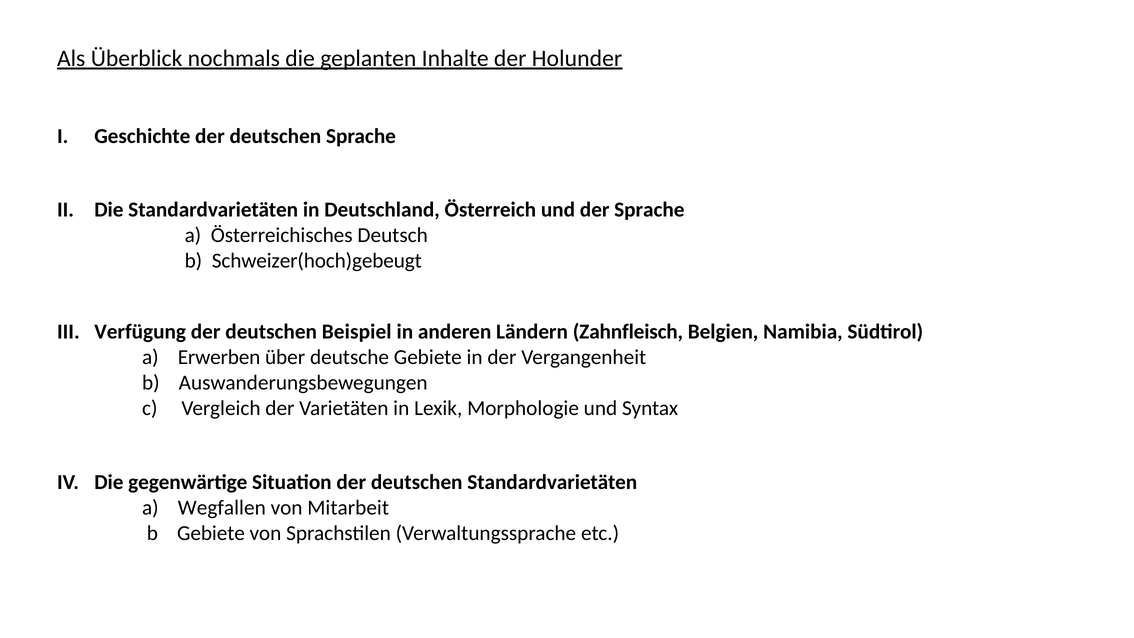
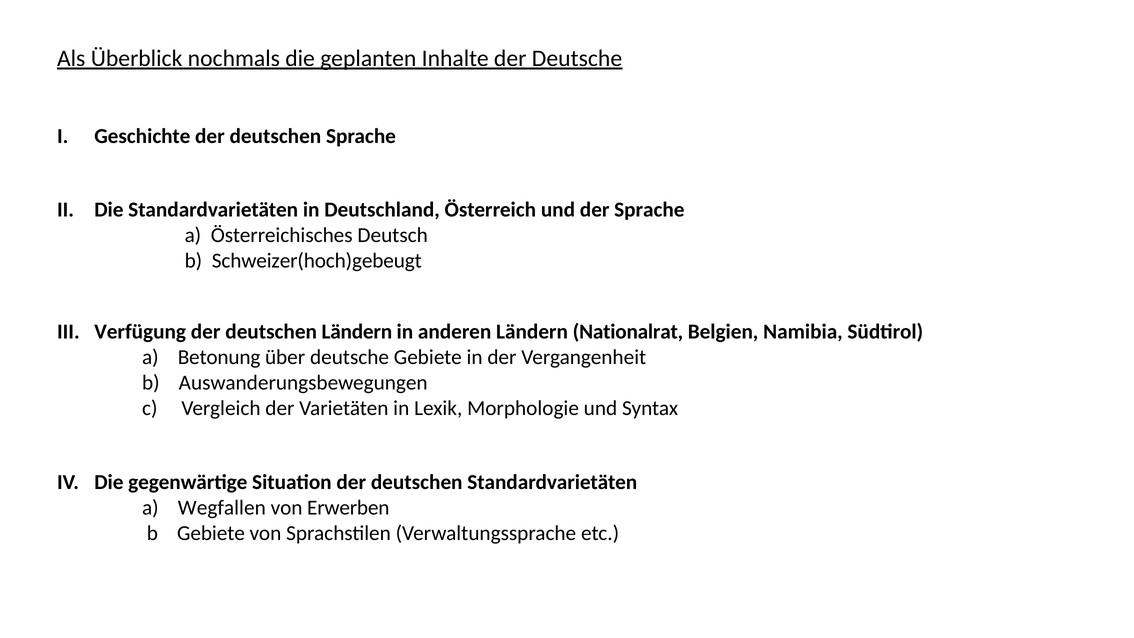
der Holunder: Holunder -> Deutsche (577, 58)
deutschen Beispiel: Beispiel -> Ländern (357, 332)
Zahnfleisch: Zahnfleisch -> Nationalrat (628, 332)
Erwerben: Erwerben -> Betonung (219, 357)
Mitarbeit: Mitarbeit -> Erwerben (348, 507)
